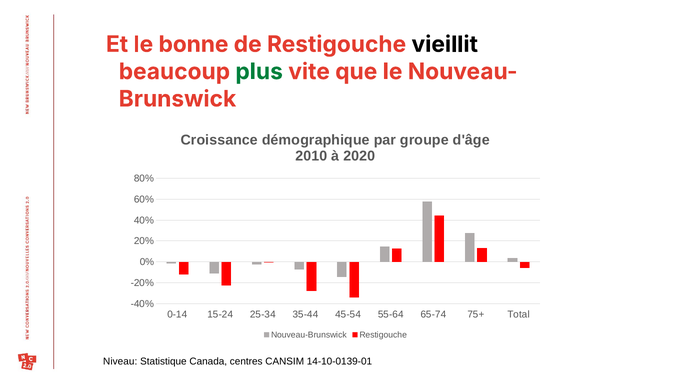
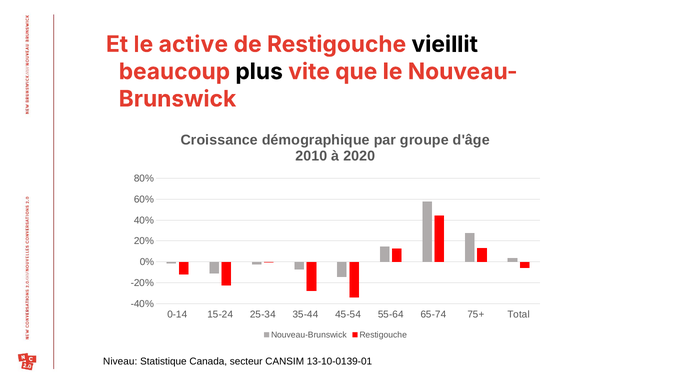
bonne: bonne -> active (193, 44)
plus colour: green -> black (259, 72)
centres: centres -> secteur (246, 361)
14-10-0139-01: 14-10-0139-01 -> 13-10-0139-01 (339, 361)
